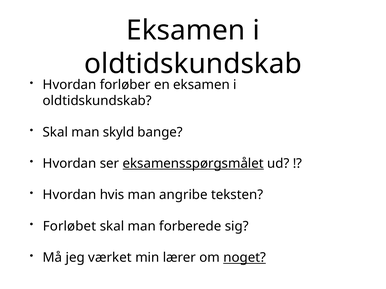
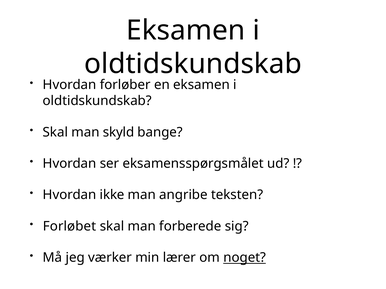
eksamensspørgsmålet underline: present -> none (193, 164)
hvis: hvis -> ikke (112, 195)
værket: værket -> værker (110, 258)
